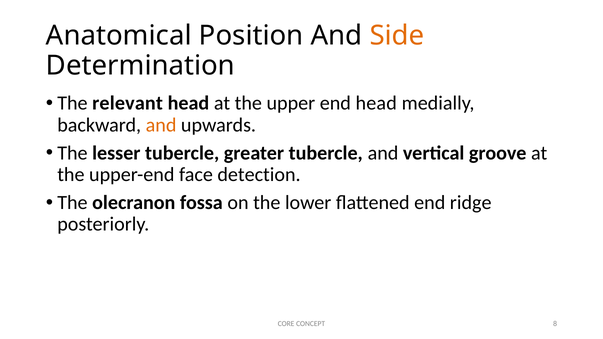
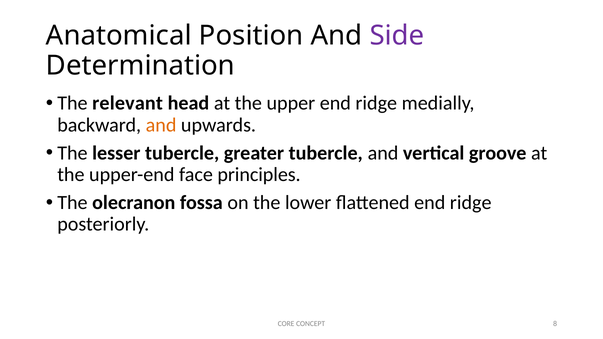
Side colour: orange -> purple (397, 36)
upper end head: head -> ridge (376, 103)
detection: detection -> principles (259, 175)
